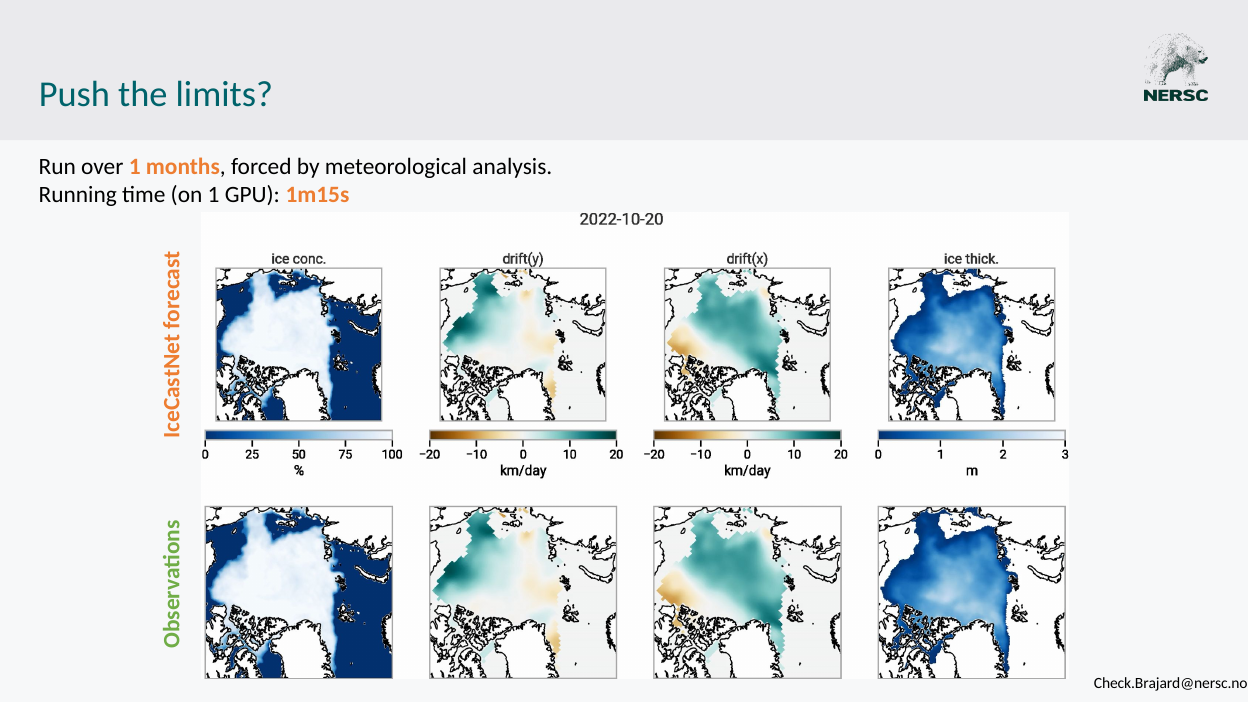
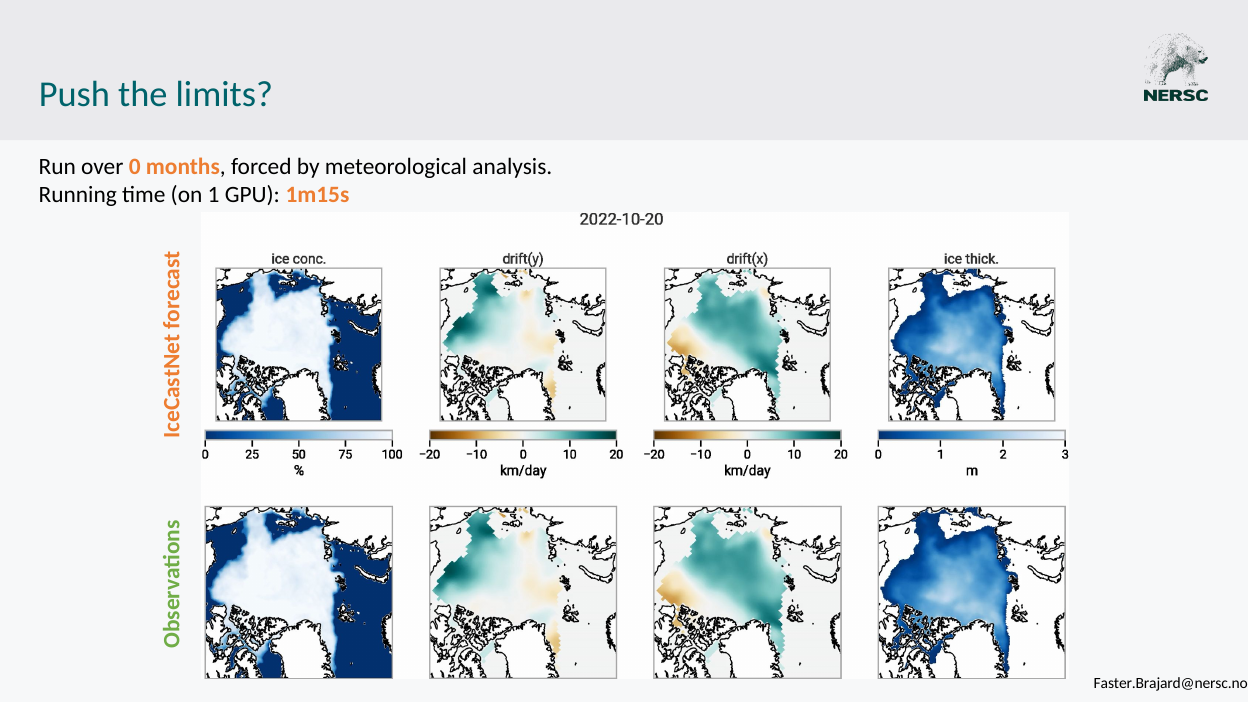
over 1: 1 -> 0 (135, 167)
Check.Brajard@nersc.no: Check.Brajard@nersc.no -> Faster.Brajard@nersc.no (1171, 684)
